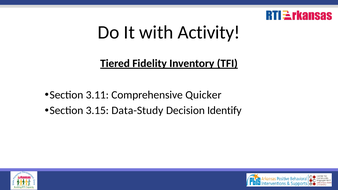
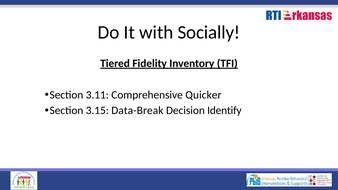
Activity: Activity -> Socially (209, 32)
Data-Study: Data-Study -> Data-Break (137, 111)
